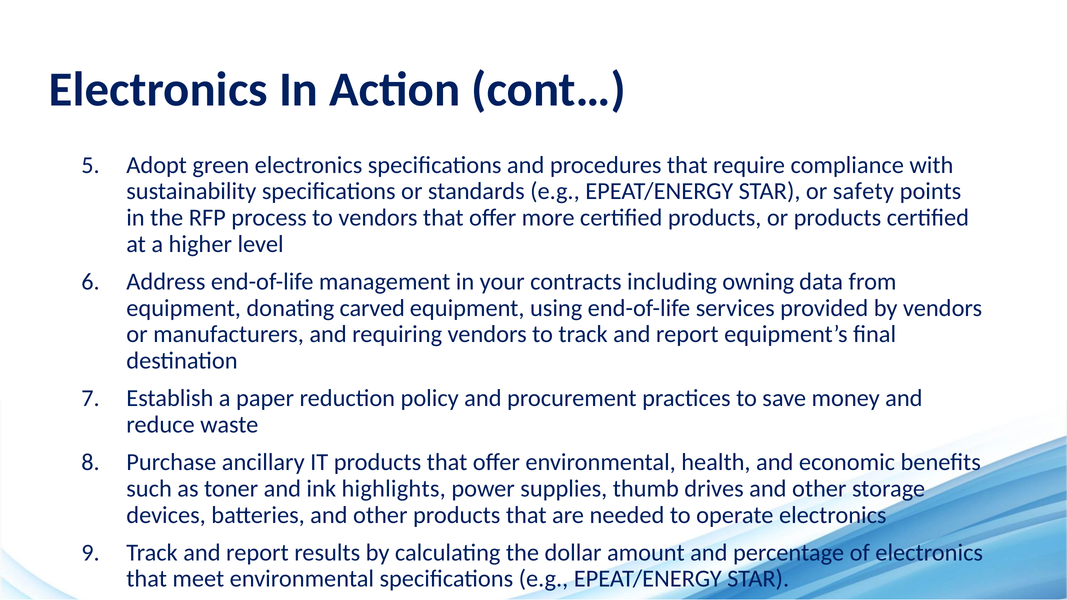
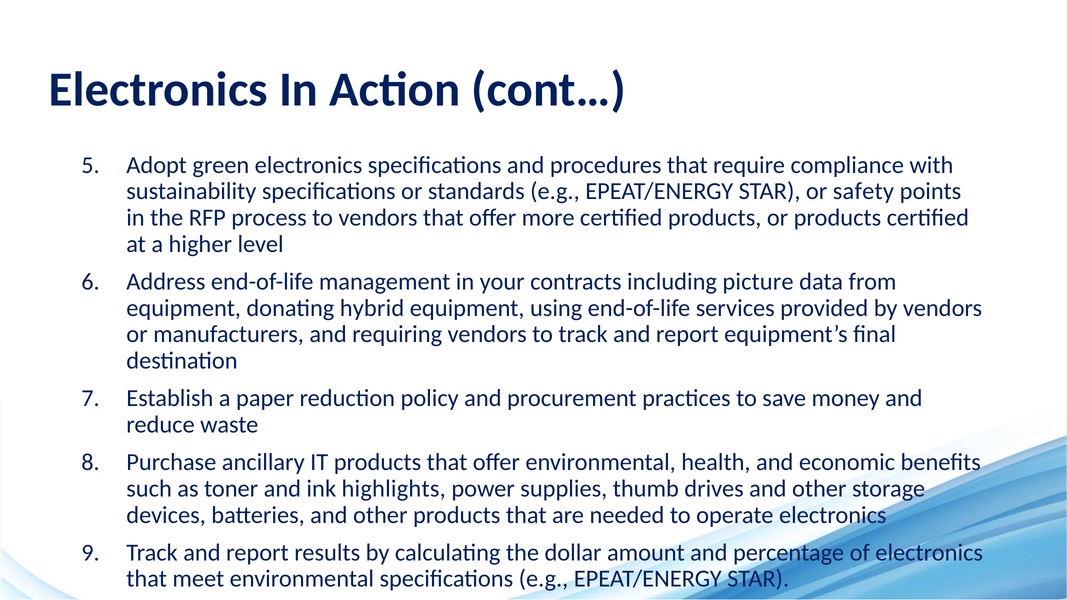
owning: owning -> picture (758, 282)
carved: carved -> hybrid (372, 308)
